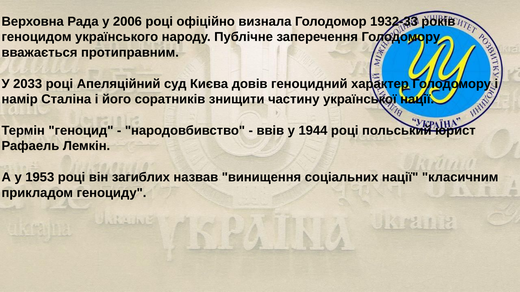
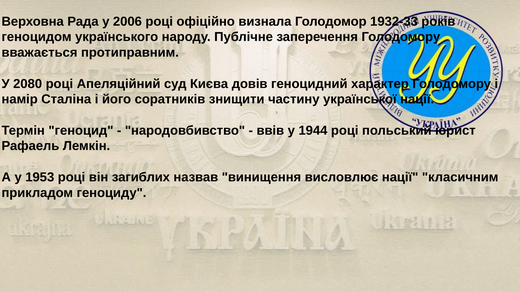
2033: 2033 -> 2080 (28, 84)
соціальних: соціальних -> висловлює (342, 178)
